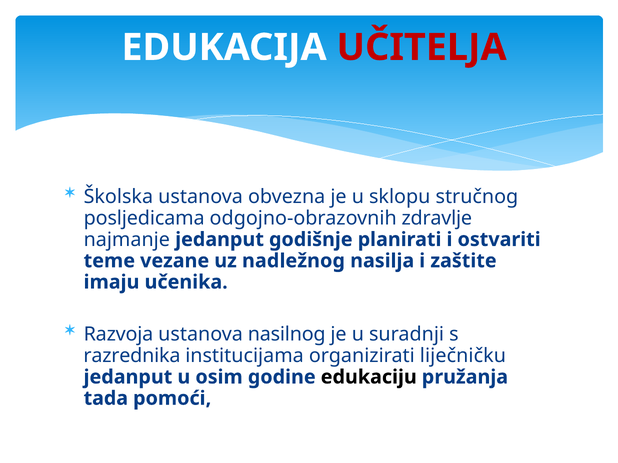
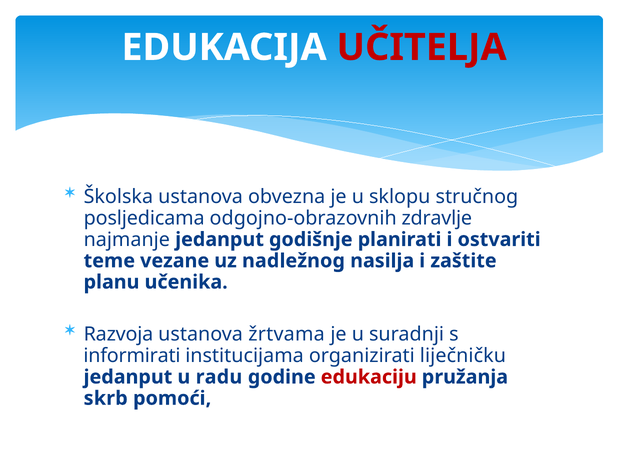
imaju: imaju -> planu (112, 282)
nasilnog: nasilnog -> žrtvama (287, 335)
razrednika: razrednika -> informirati (132, 356)
osim: osim -> radu (219, 377)
edukaciju colour: black -> red (369, 377)
tada: tada -> skrb (106, 399)
